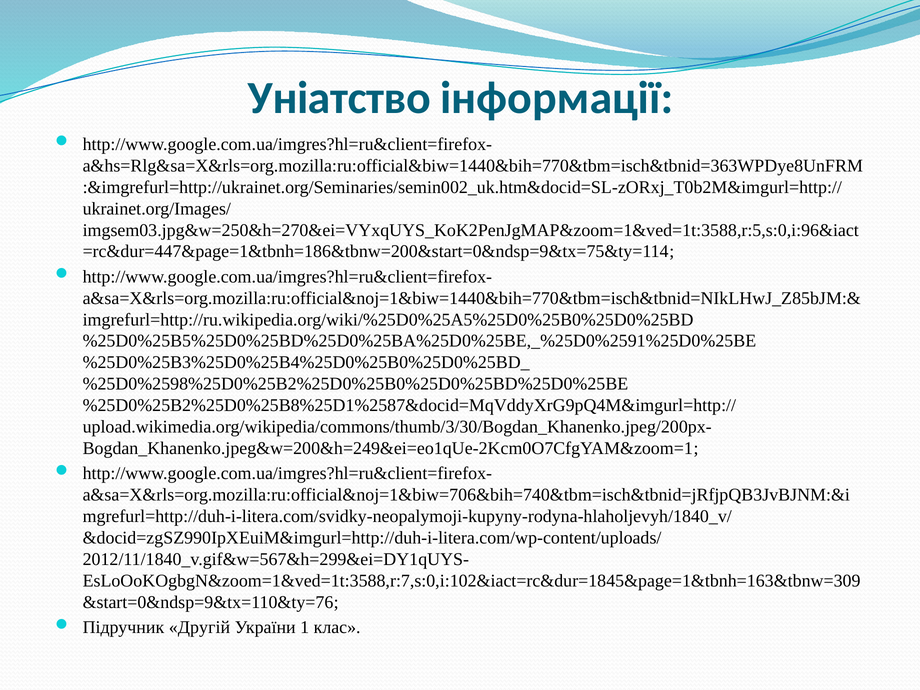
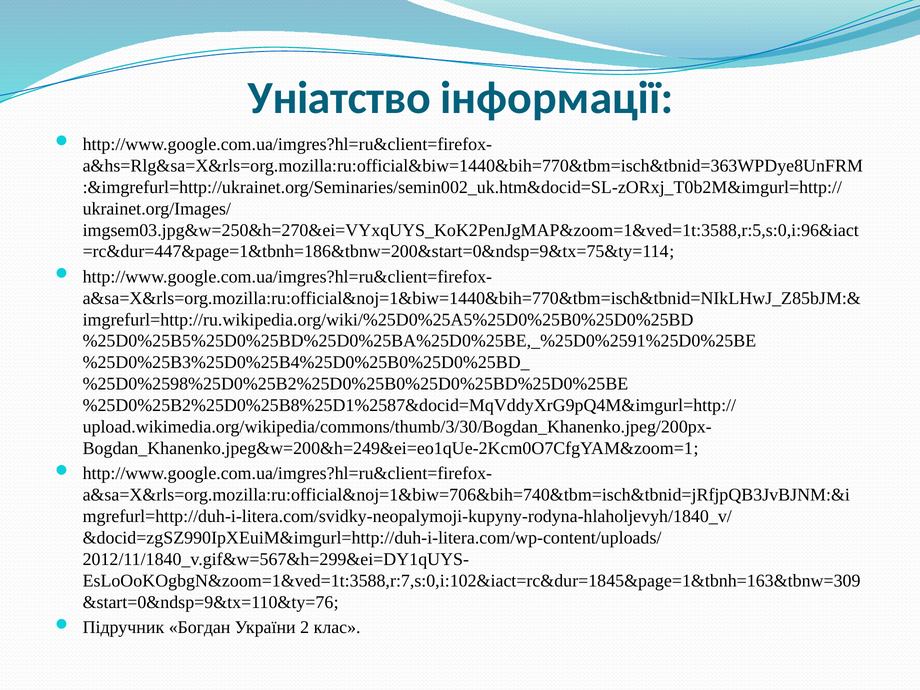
Другій: Другій -> Богдан (200, 627)
1: 1 -> 2 (305, 627)
